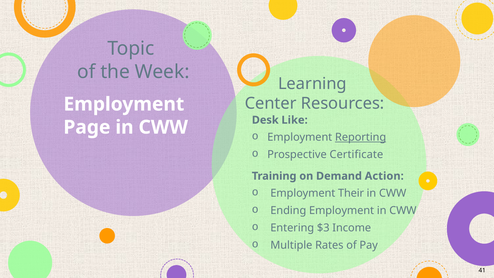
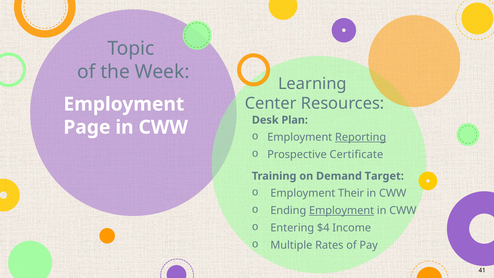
Like: Like -> Plan (295, 120)
Action: Action -> Target (384, 176)
Employment underline: none -> present (342, 211)
$3: $3 -> $4 (323, 228)
